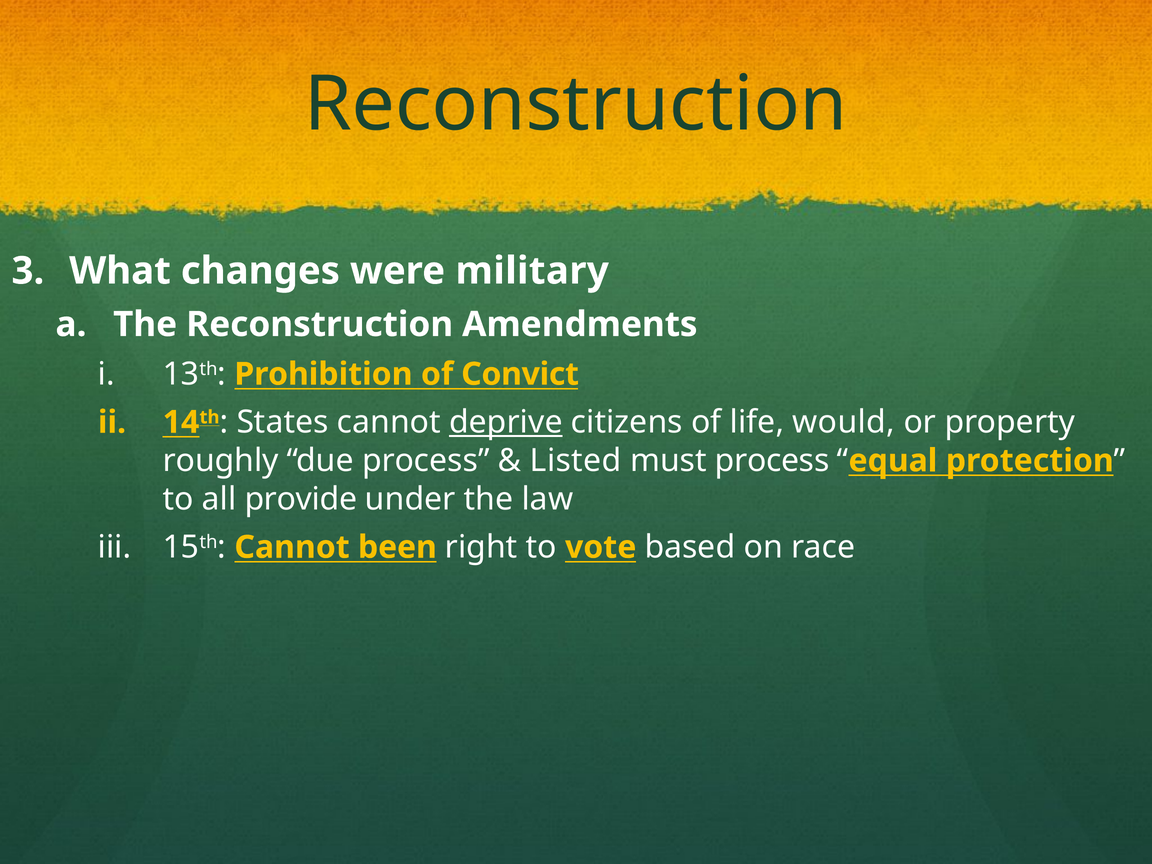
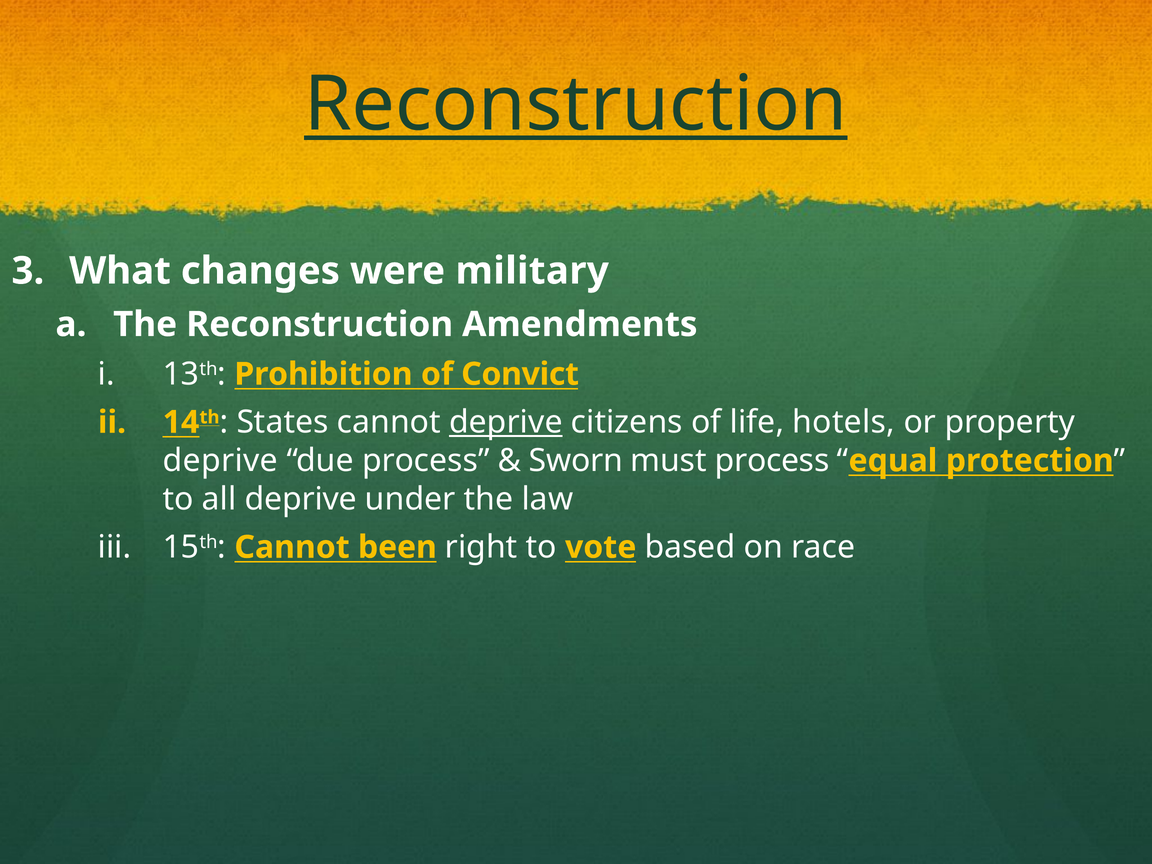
Reconstruction underline: none -> present (576, 105)
would: would -> hotels (844, 422)
roughly: roughly -> deprive (220, 461)
Listed: Listed -> Sworn (576, 461)
all provide: provide -> deprive (301, 499)
